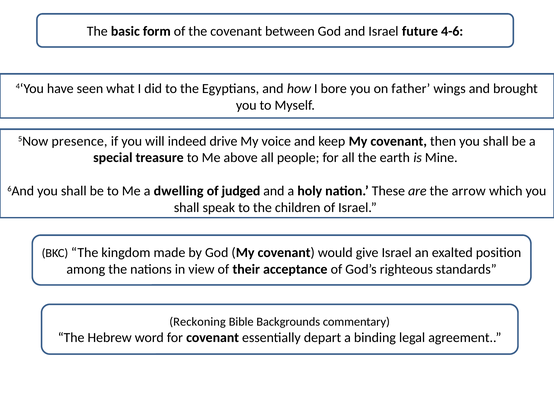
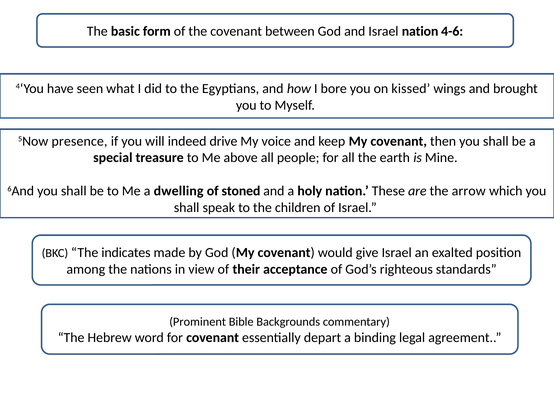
Israel future: future -> nation (420, 31)
father: father -> kissed (411, 89)
judged: judged -> stoned (241, 191)
kingdom: kingdom -> indicates (126, 253)
Reckoning: Reckoning -> Prominent (198, 322)
